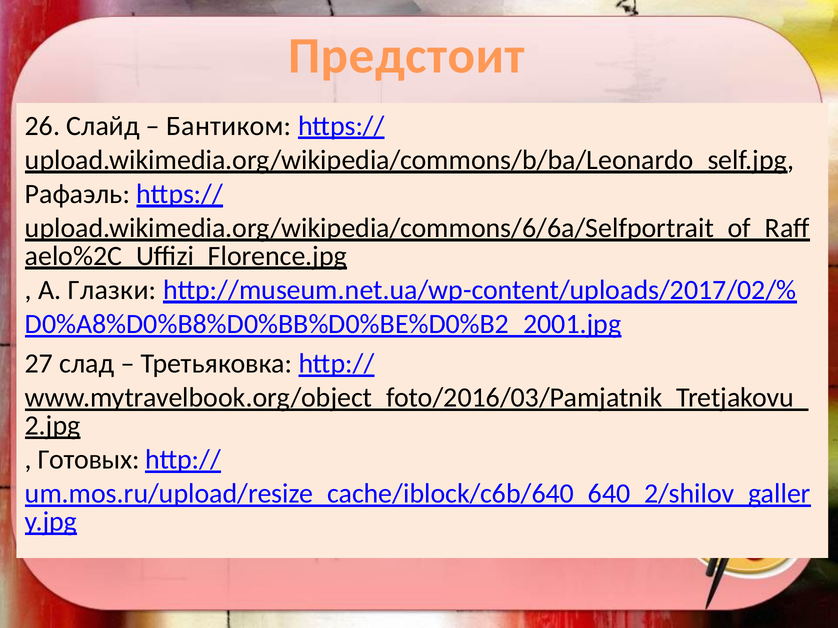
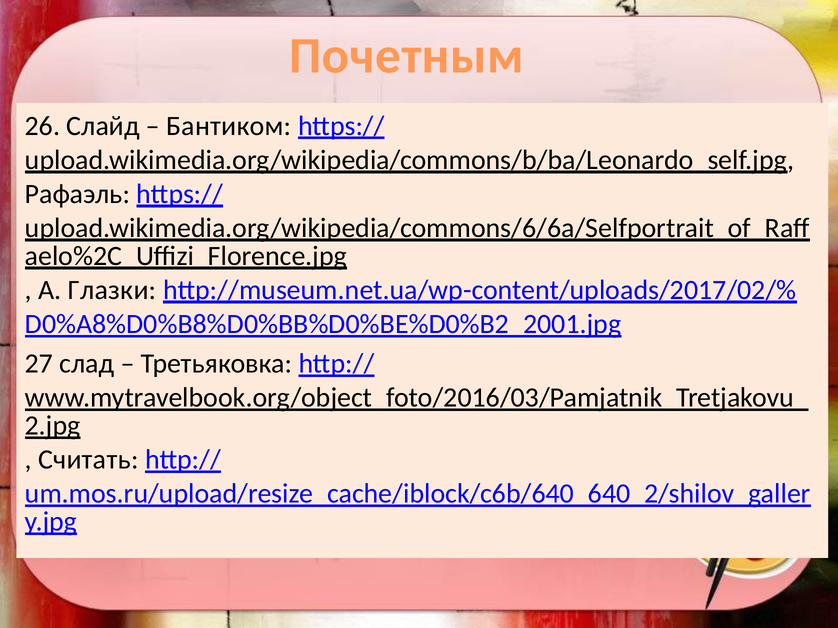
Предстоит: Предстоит -> Почетным (406, 56)
Готовых: Готовых -> Считать (88, 460)
